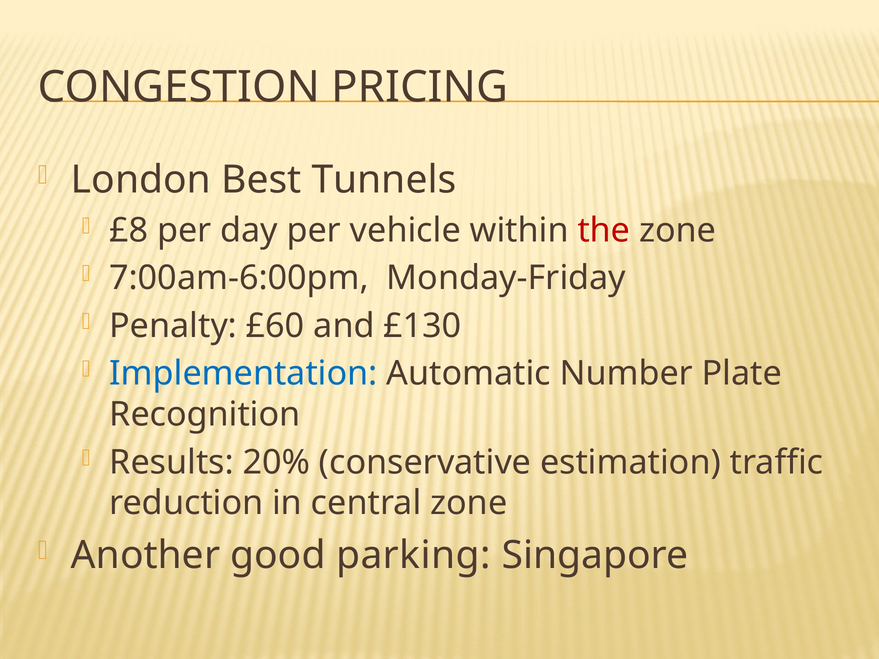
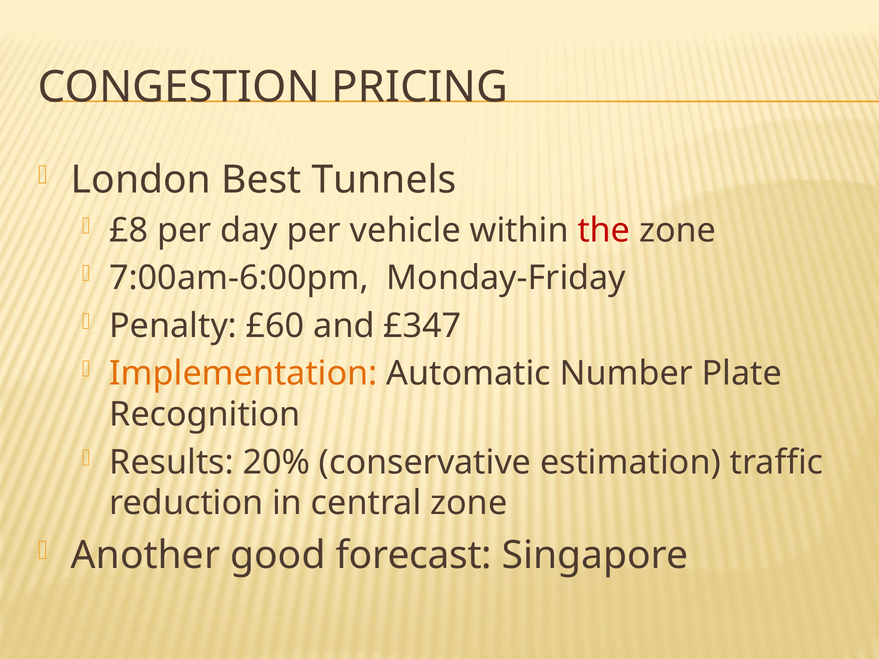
£130: £130 -> £347 (422, 326)
Implementation colour: blue -> orange (243, 374)
parking: parking -> forecast (414, 556)
